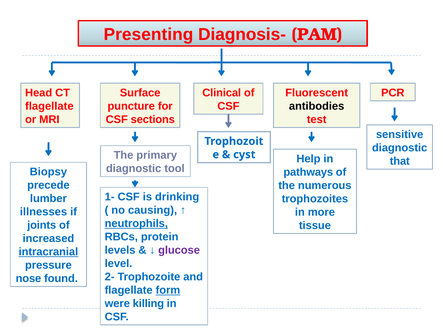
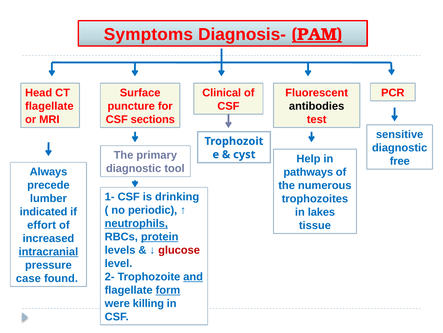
Presenting: Presenting -> Symptoms (148, 34)
PAM underline: none -> present (317, 34)
that: that -> free (400, 161)
Biopsy: Biopsy -> Always (48, 172)
causing: causing -> periodic (153, 210)
illnesses: illnesses -> indicated (44, 211)
more: more -> lakes (321, 212)
joints: joints -> effort (42, 225)
protein underline: none -> present (160, 236)
glucose colour: purple -> red (179, 250)
and underline: none -> present (193, 276)
nose: nose -> case (28, 278)
